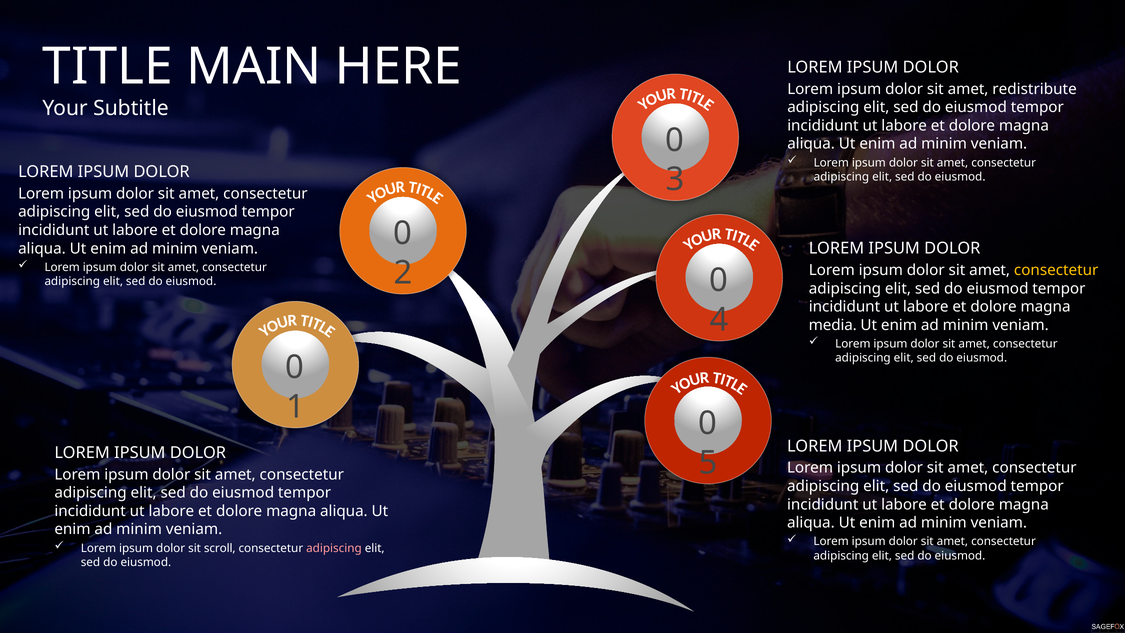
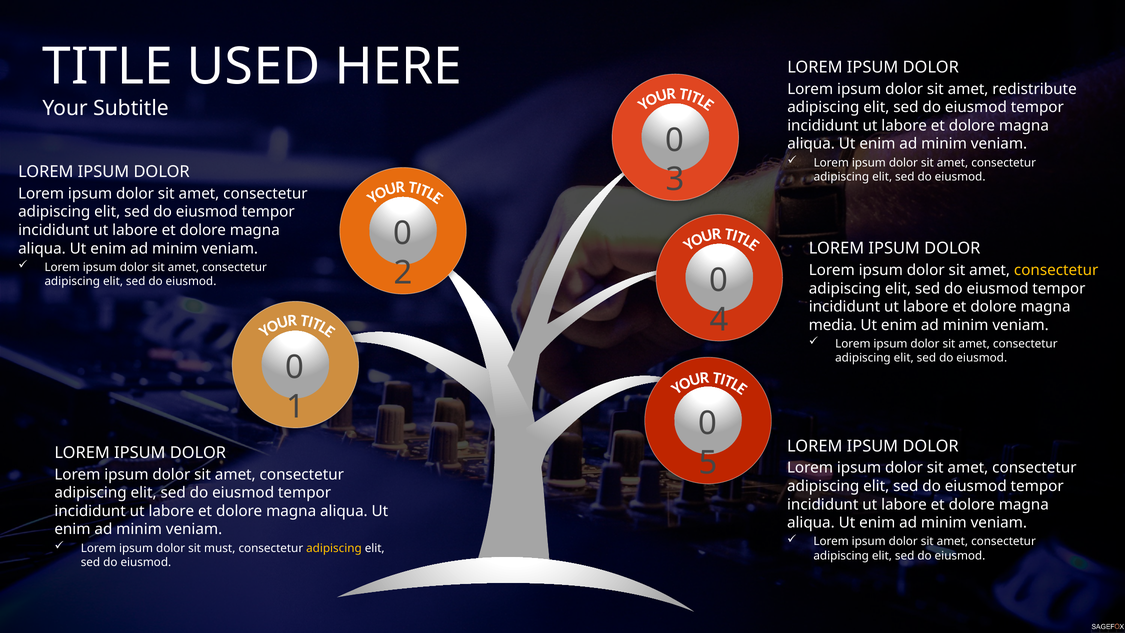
MAIN: MAIN -> USED (253, 67)
scroll: scroll -> must (220, 548)
adipiscing colour: pink -> yellow (334, 548)
